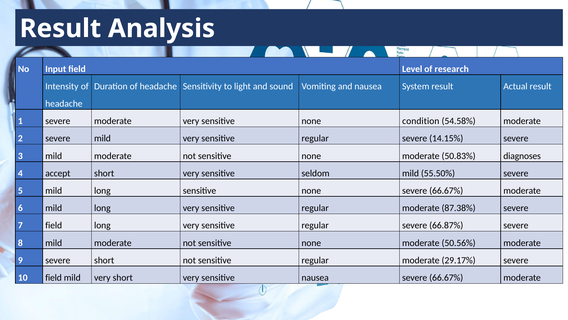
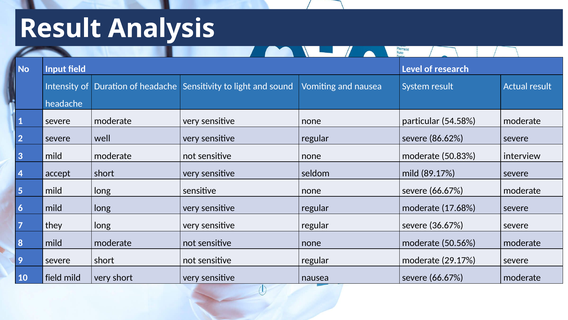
condition: condition -> particular (421, 121)
severe mild: mild -> well (102, 138)
14.15%: 14.15% -> 86.62% (446, 138)
diagnoses: diagnoses -> interview (522, 156)
55.50%: 55.50% -> 89.17% (438, 173)
87.38%: 87.38% -> 17.68% (459, 208)
7 field: field -> they (54, 225)
66.87%: 66.87% -> 36.67% (446, 225)
